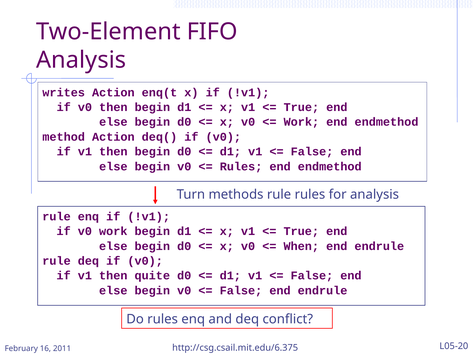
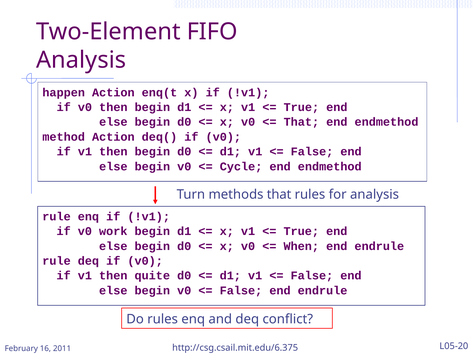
writes: writes -> happen (64, 92)
Work: Work -> That (301, 122)
Rules: Rules -> Cycle (241, 166)
methods rule: rule -> that (279, 194)
